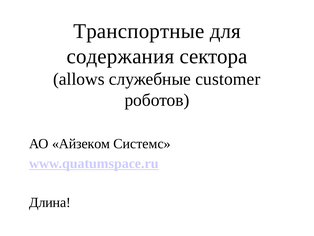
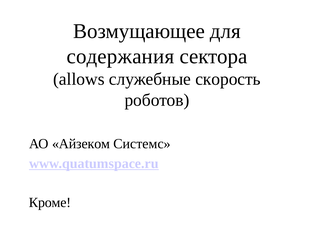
Транспортные: Транспортные -> Возмущающее (139, 31)
customer: customer -> скорость (228, 79)
Длина: Длина -> Кроме (50, 202)
